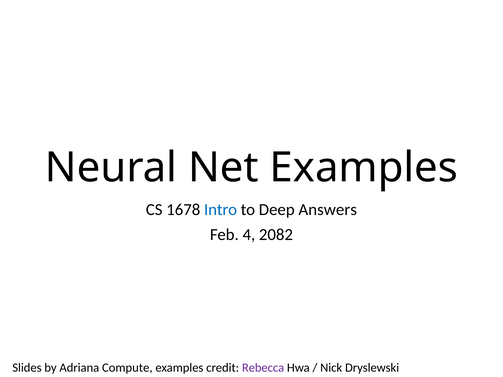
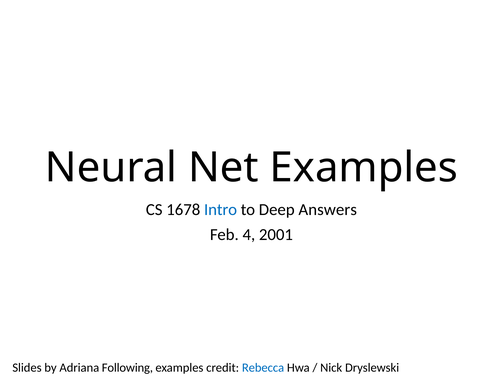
2082: 2082 -> 2001 (276, 235)
Compute: Compute -> Following (127, 368)
Rebecca colour: purple -> blue (263, 368)
